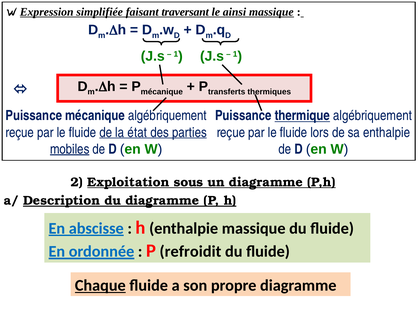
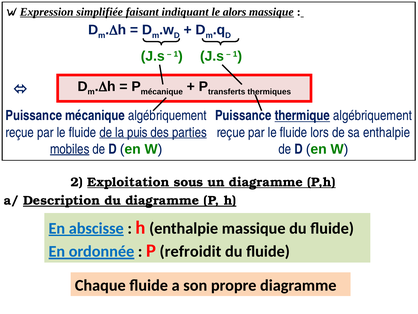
traversant: traversant -> indiquant (185, 12)
ainsi: ainsi -> alors (235, 12)
état: état -> puis (137, 132)
Chaque underline: present -> none (100, 285)
